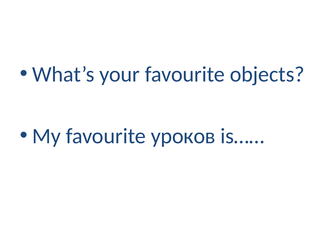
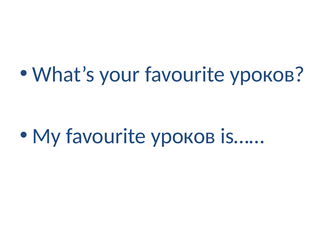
your favourite objects: objects -> уроков (267, 74)
